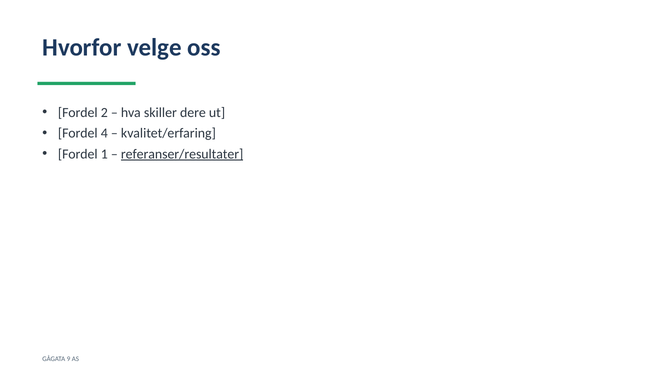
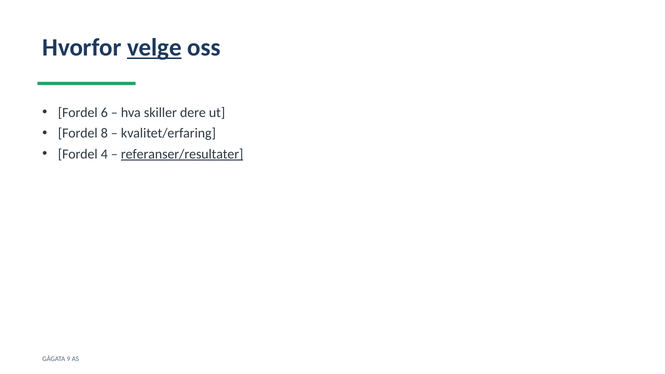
velge underline: none -> present (154, 47)
2: 2 -> 6 (104, 113)
4: 4 -> 8 (104, 133)
1: 1 -> 4 (104, 154)
